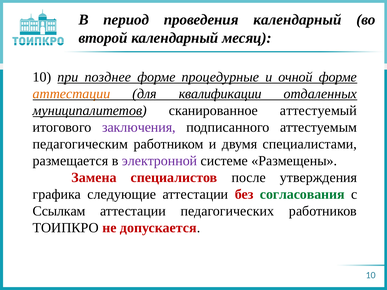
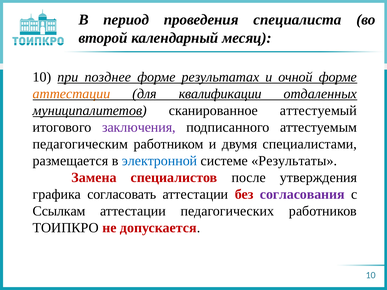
проведения календарный: календарный -> специалиста (297, 20)
процедурные: процедурные -> результатах (220, 77)
электронной colour: purple -> blue (160, 161)
Размещены: Размещены -> Результаты (294, 161)
следующие: следующие -> согласовать (122, 194)
согласования colour: green -> purple (302, 194)
